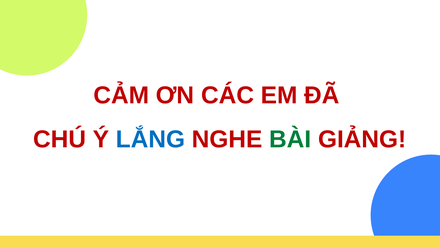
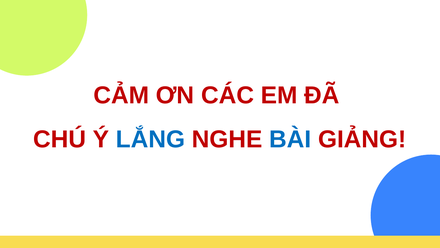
BÀI colour: green -> blue (290, 139)
